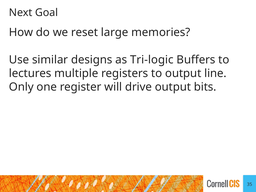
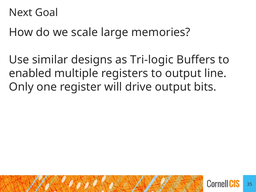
reset: reset -> scale (85, 32)
lectures: lectures -> enabled (30, 73)
